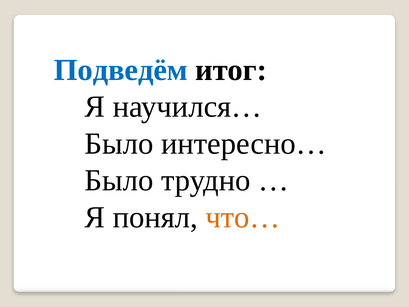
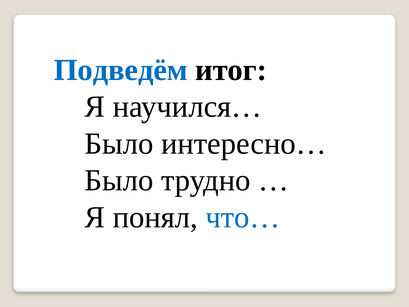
что… colour: orange -> blue (243, 217)
